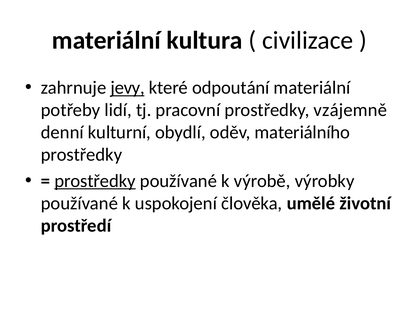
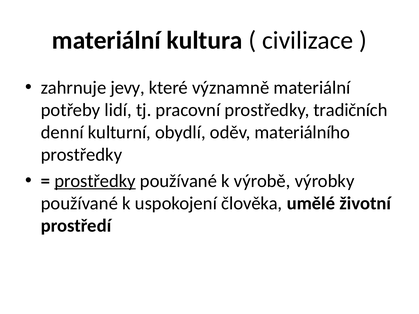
jevy underline: present -> none (128, 88)
odpoutání: odpoutání -> významně (231, 88)
vzájemně: vzájemně -> tradičních (350, 110)
